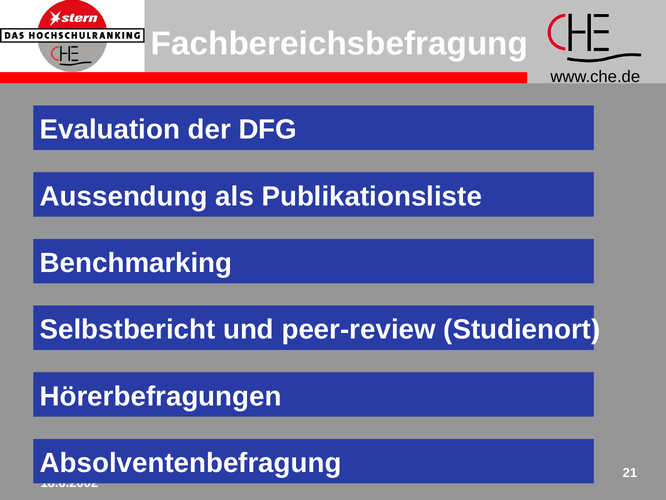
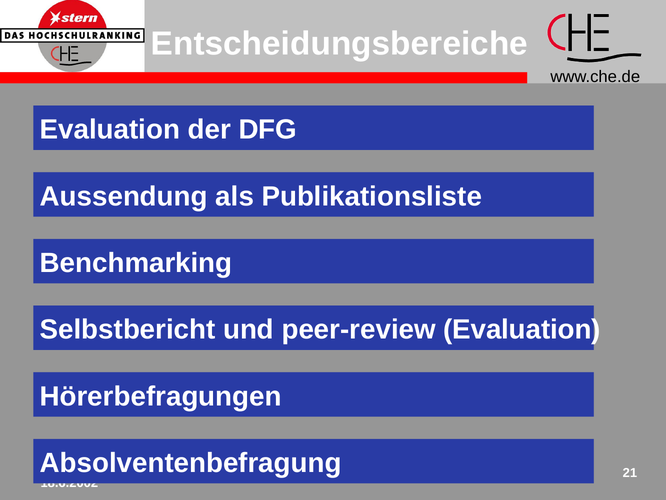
Fachbereichsbefragung: Fachbereichsbefragung -> Entscheidungsbereiche (339, 44)
peer-review Studienort: Studienort -> Evaluation (522, 329)
